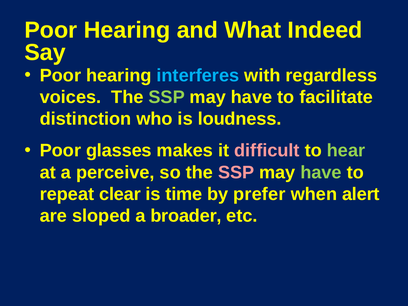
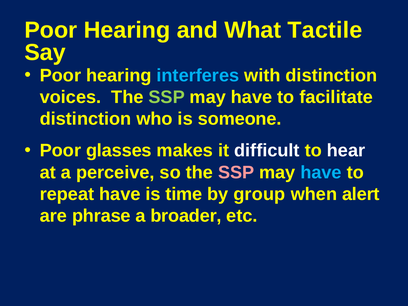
Indeed: Indeed -> Tactile (325, 30)
with regardless: regardless -> distinction (331, 75)
loudness: loudness -> someone (240, 119)
difficult colour: pink -> white (267, 151)
hear colour: light green -> white (346, 151)
have colour: light green -> light blue (321, 172)
repeat clear: clear -> have (120, 194)
prefer: prefer -> group (259, 194)
sloped: sloped -> phrase (101, 216)
